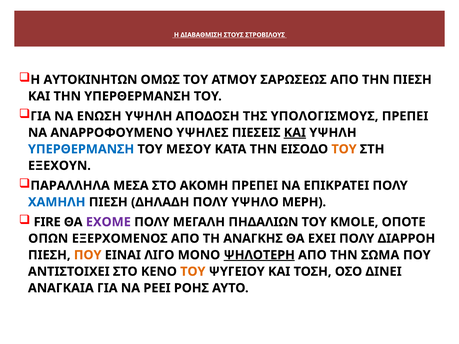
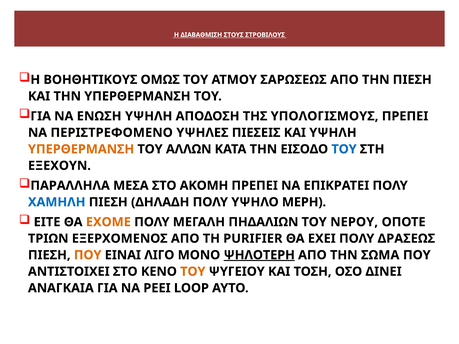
ΑΥΤΟΚΙΝΗΤΩΝ: ΑΥΤΟΚΙΝΗΤΩΝ -> ΒΟΗΘΗΤΙΚΟΥΣ (90, 80)
ΑΝΑΡΡΟΦΟΥΜΕΝΟ: ΑΝΑΡΡΟΦΟΥΜΕΝΟ -> ΠΕΡΙΣΤΡΕΦΟΜΕΝΟ (112, 133)
ΚΑΙ underline: present -> none (295, 133)
ΥΠΕΡΘΕΡΜΑΝΣΗ colour: blue -> orange (81, 149)
ΜΕΣΟΥ: ΜΕΣΟΥ -> ΑΛΛΩΝ (189, 149)
ΤΟΥ colour: orange -> blue (344, 149)
FIRE: FIRE -> ΕΙΤΕ (47, 222)
ΕΧΟΜΕ colour: purple -> orange (108, 222)
KMOLE: KMOLE -> ΝΕΡΟΥ (354, 222)
ΟΠΩΝ: ΟΠΩΝ -> ΤΡΙΩΝ (48, 239)
ΑΝΑΓΚΗΣ: ΑΝΑΓΚΗΣ -> PURIFIER (253, 239)
ΔΙΑΡΡΟΗ: ΔΙΑΡΡΟΗ -> ΔΡΑΣΕΩΣ (406, 239)
ΡΟΗΣ: ΡΟΗΣ -> LOOP (191, 288)
